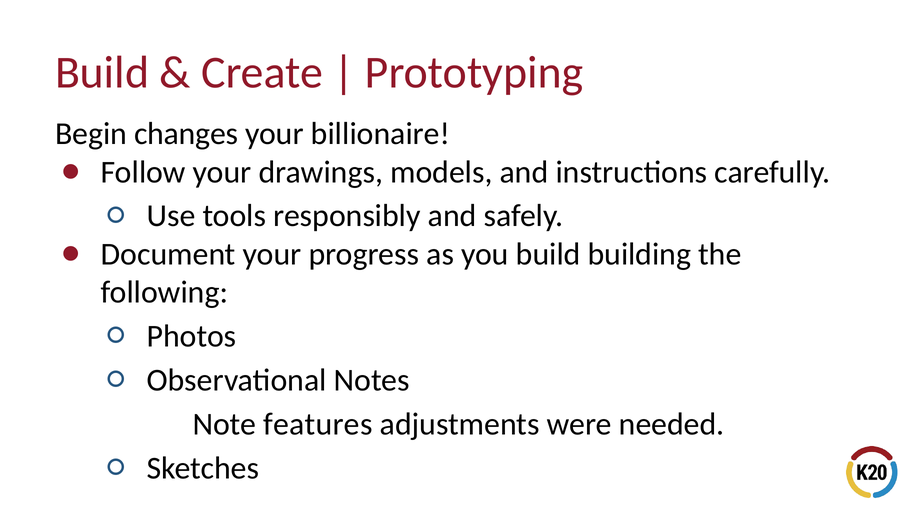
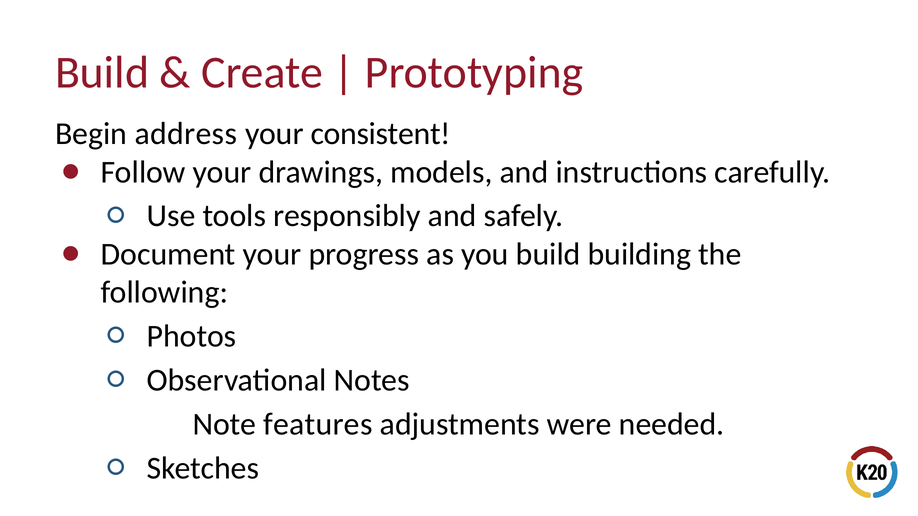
changes: changes -> address (186, 134)
billionaire: billionaire -> consistent (381, 134)
